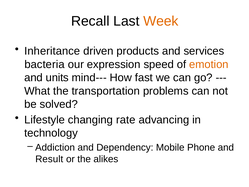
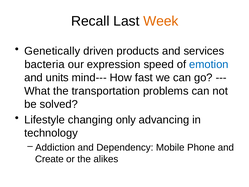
Inheritance: Inheritance -> Genetically (52, 51)
emotion colour: orange -> blue (209, 64)
rate: rate -> only (126, 120)
Result: Result -> Create (49, 159)
